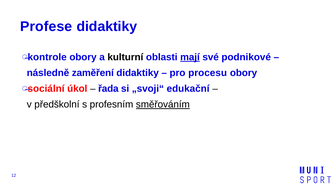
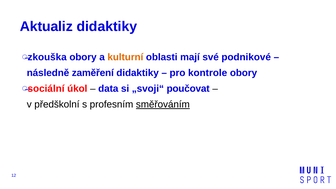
Profese: Profese -> Aktualiz (46, 26)
kontrole: kontrole -> zkouška (47, 57)
kulturní colour: black -> orange (125, 57)
mají underline: present -> none (190, 57)
procesu: procesu -> kontrole (208, 73)
řada: řada -> data (108, 89)
edukační: edukační -> poučovat (188, 89)
